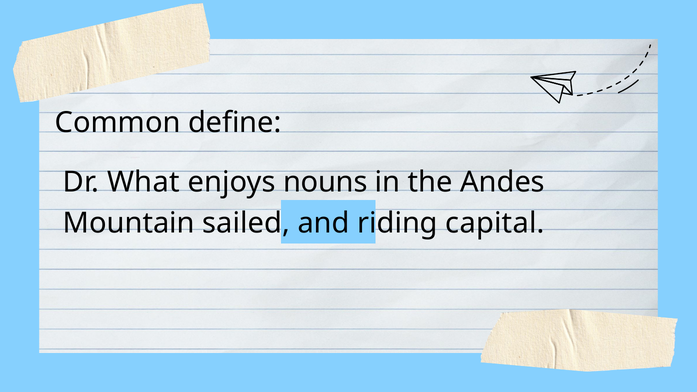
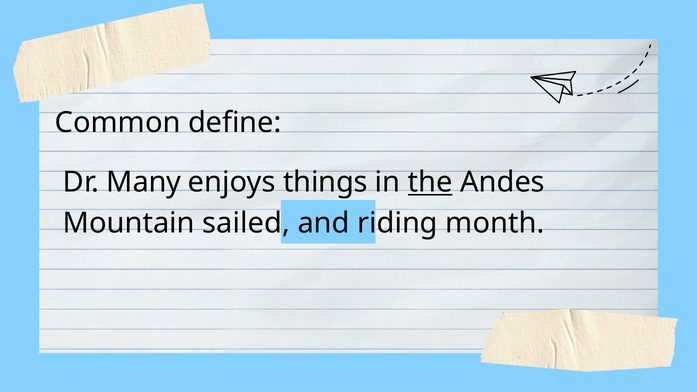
What: What -> Many (144, 182)
nouns: nouns -> things (325, 182)
the underline: none -> present (430, 182)
capital: capital -> month (495, 223)
